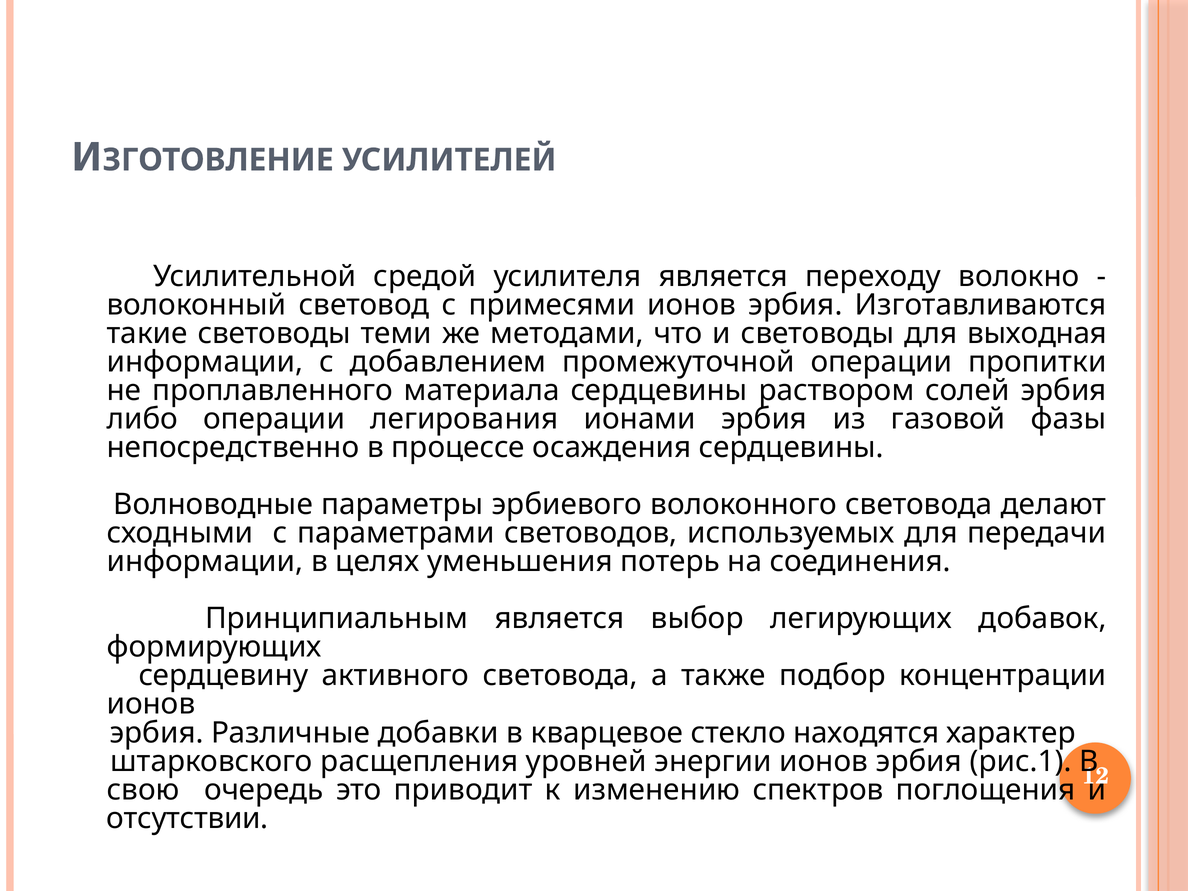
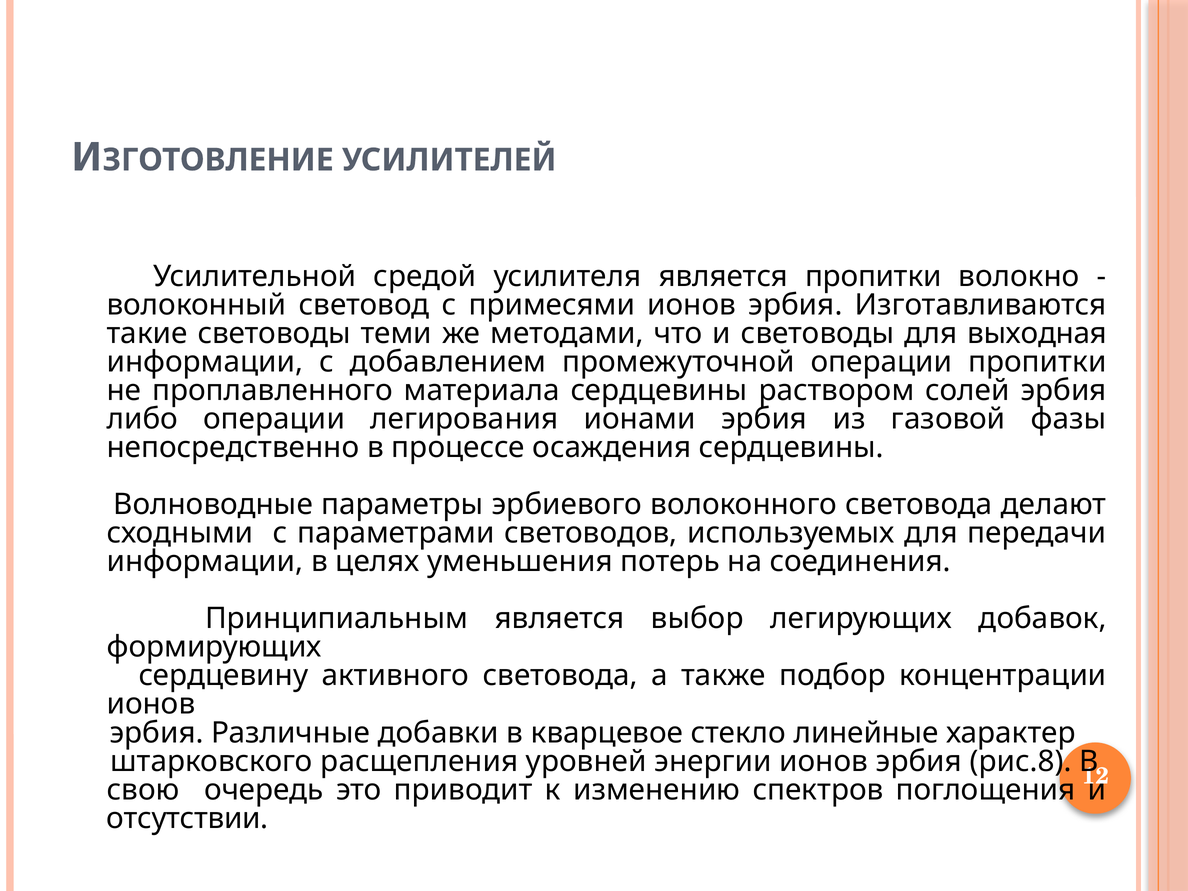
является переходу: переходу -> пропитки (873, 276)
находятся: находятся -> линейные (866, 733)
рис.1: рис.1 -> рис.8 (1021, 761)
